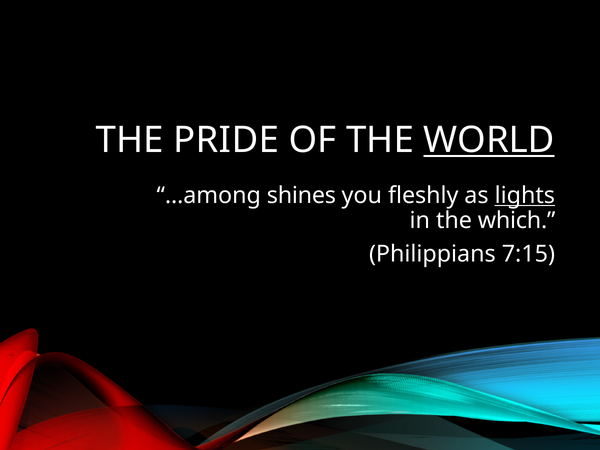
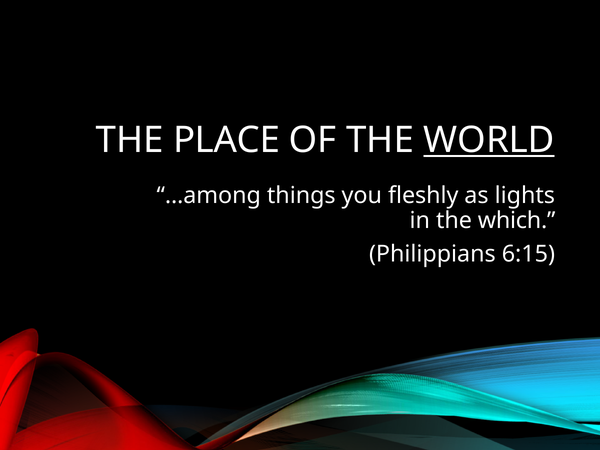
PRIDE: PRIDE -> PLACE (226, 140)
shines: shines -> things (301, 195)
lights underline: present -> none (525, 195)
7:15: 7:15 -> 6:15 (528, 254)
